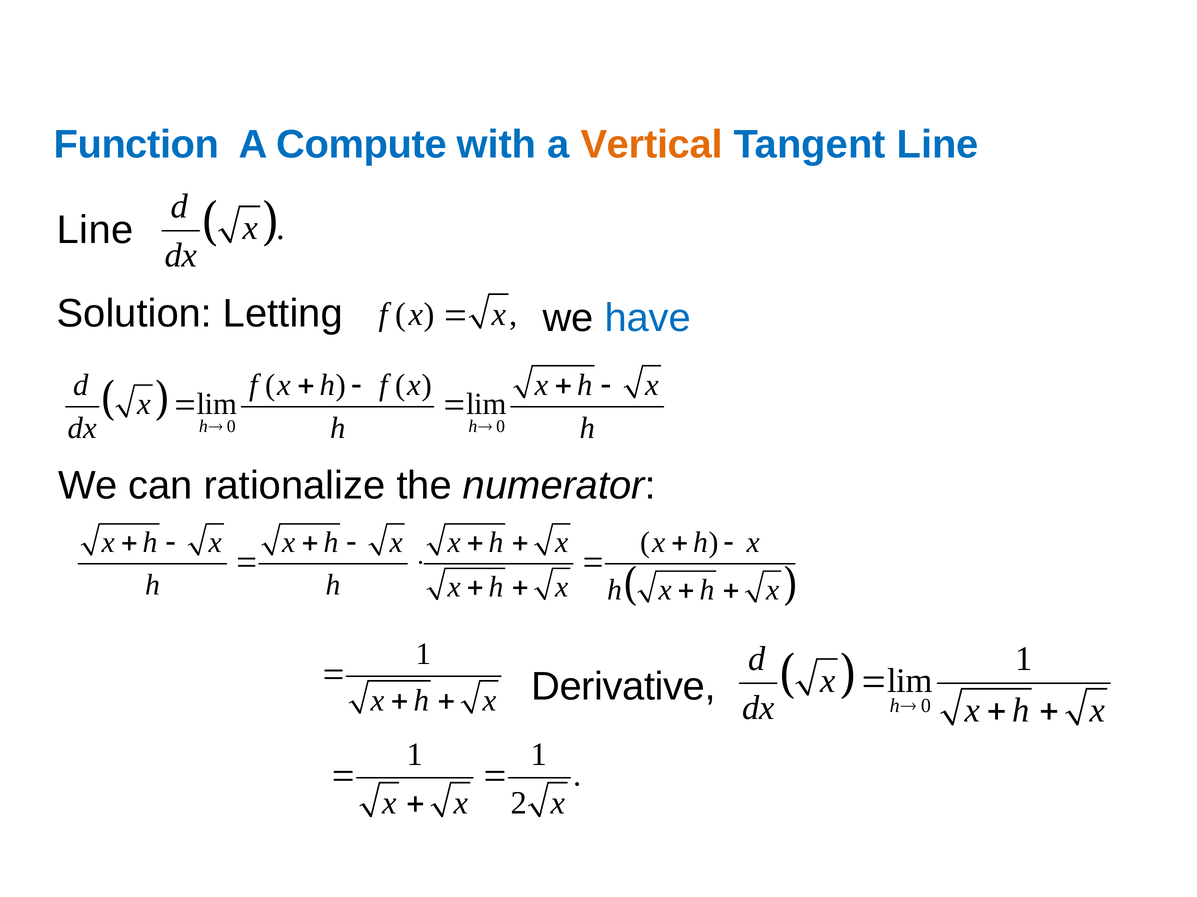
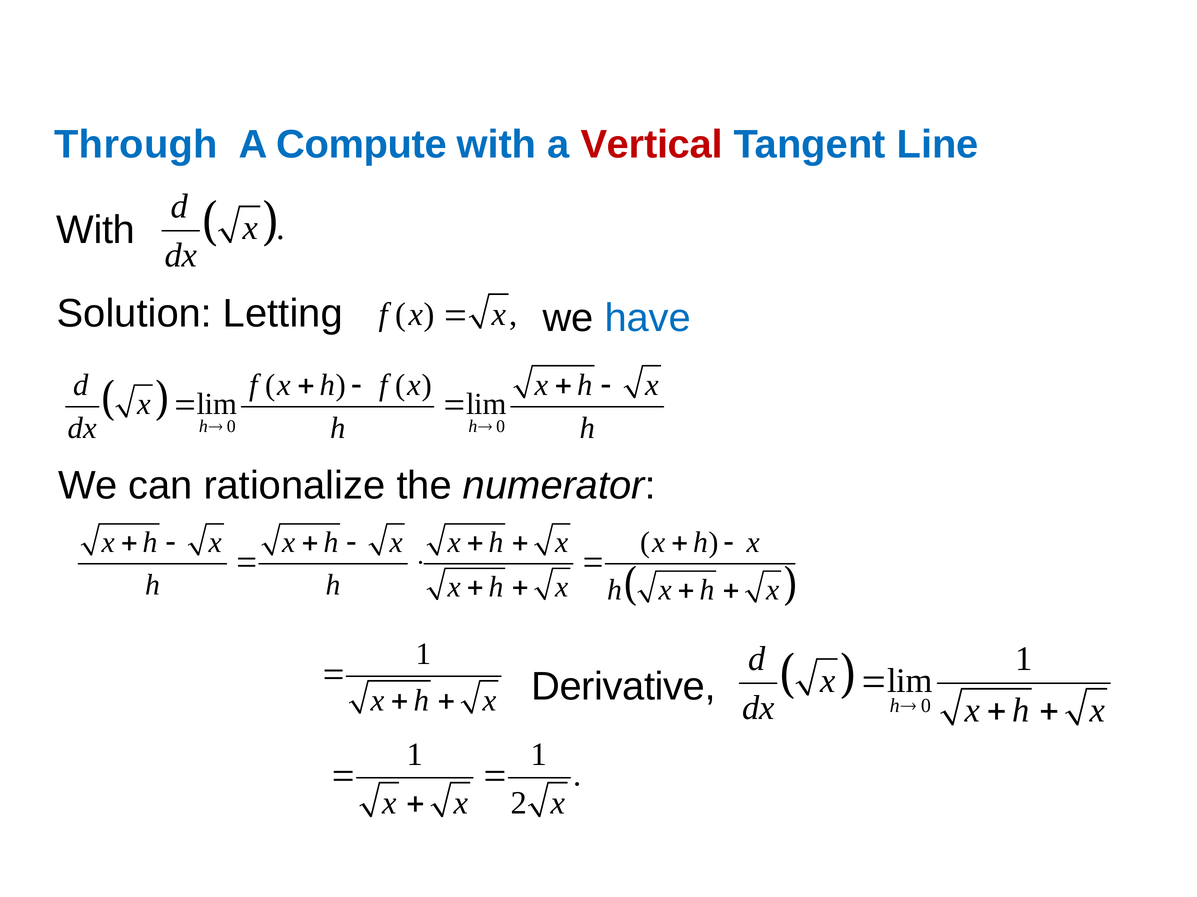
Function: Function -> Through (136, 145)
Vertical colour: orange -> red (652, 145)
Line: Line -> With (96, 230)
